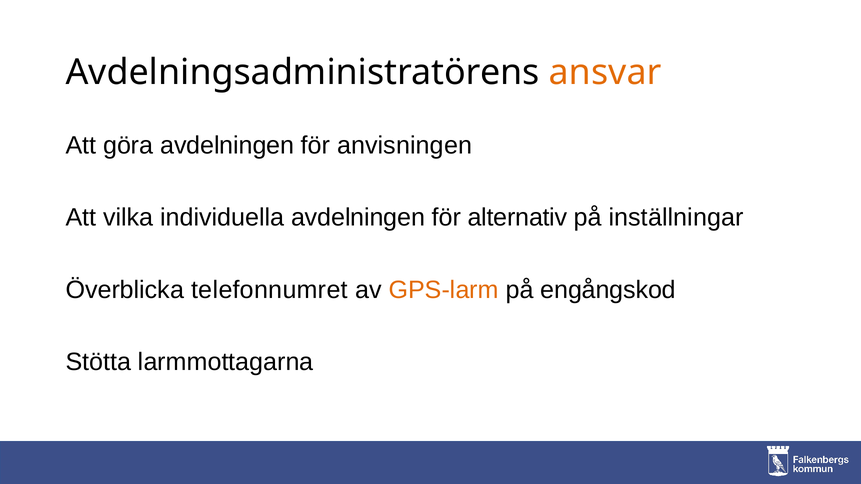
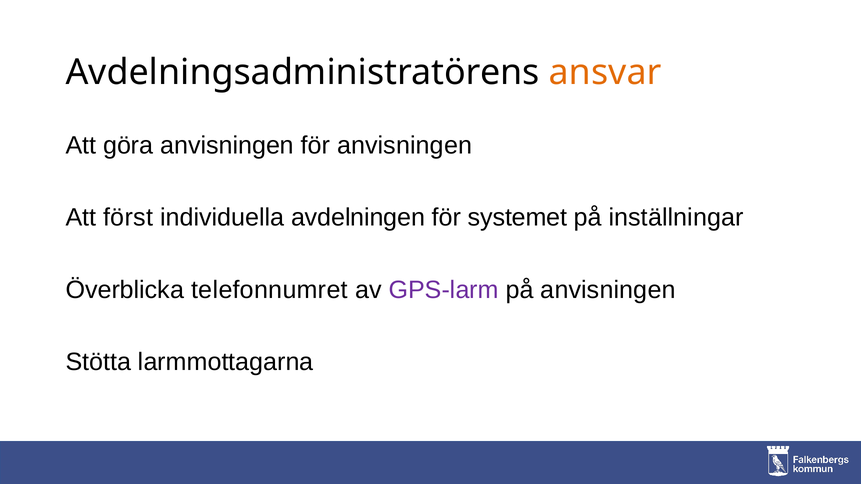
göra avdelningen: avdelningen -> anvisningen (227, 146)
vilka: vilka -> först (128, 218)
alternativ: alternativ -> systemet (518, 218)
GPS-larm colour: orange -> purple (444, 290)
på engångskod: engångskod -> anvisningen (608, 290)
